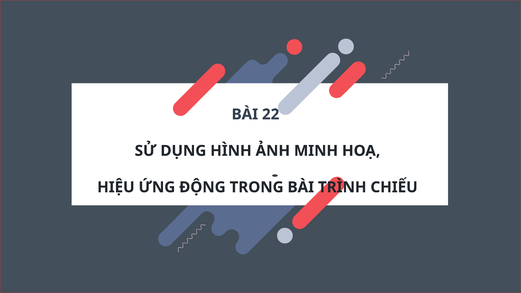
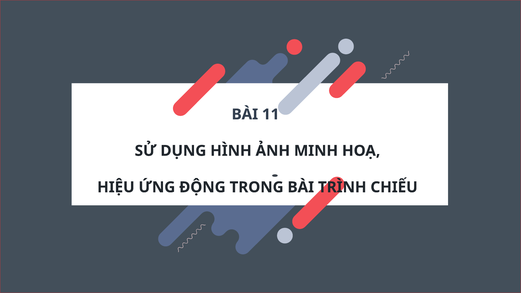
22: 22 -> 11 (271, 114)
